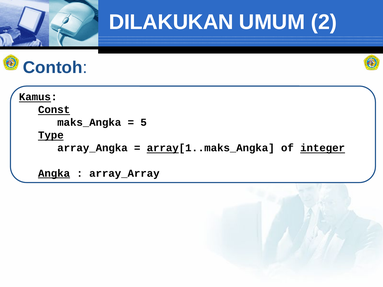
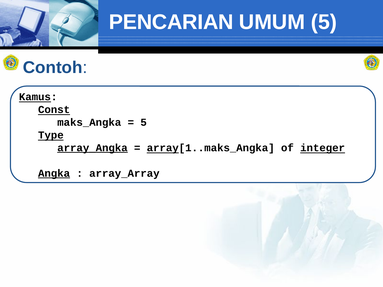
DILAKUKAN: DILAKUKAN -> PENCARIAN (171, 22)
UMUM 2: 2 -> 5 (324, 22)
array_Angka underline: none -> present (92, 148)
